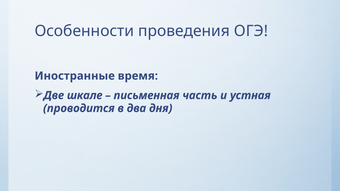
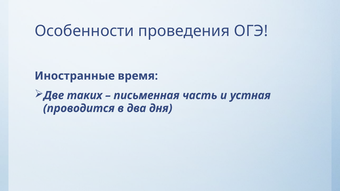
шкале: шкале -> таких (85, 96)
